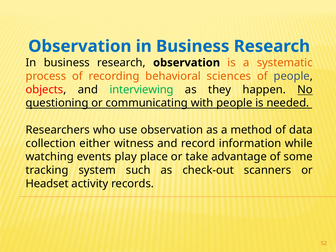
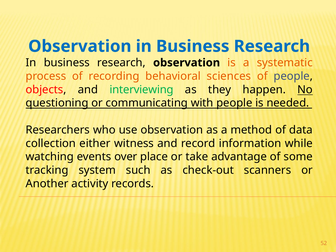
play: play -> over (126, 157)
Headset: Headset -> Another (47, 184)
